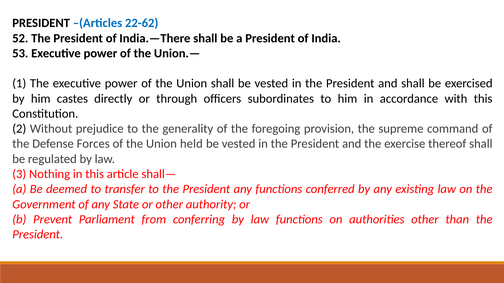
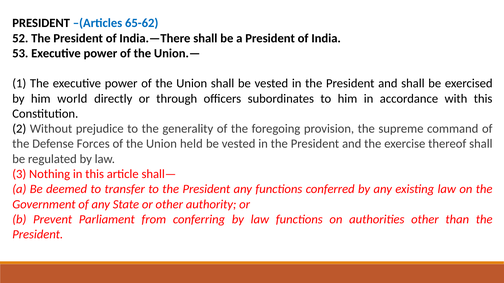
22-62: 22-62 -> 65-62 (142, 23)
castes: castes -> world (72, 99)
